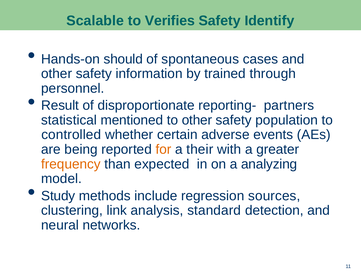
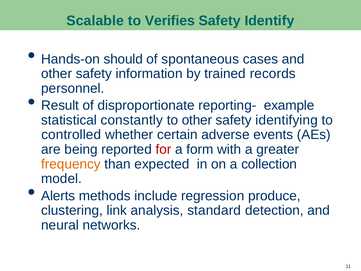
through: through -> records (273, 74)
partners: partners -> example (289, 105)
mentioned: mentioned -> constantly (132, 120)
population: population -> identifying (287, 120)
for colour: orange -> red (163, 149)
their: their -> form (200, 149)
analyzing: analyzing -> collection (269, 164)
Study: Study -> Alerts (58, 196)
sources: sources -> produce (274, 196)
